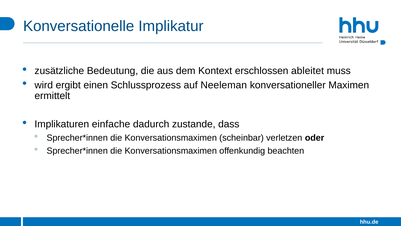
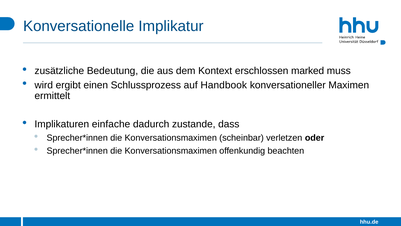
ableitet: ableitet -> marked (308, 71)
Neeleman: Neeleman -> Handbook (224, 85)
